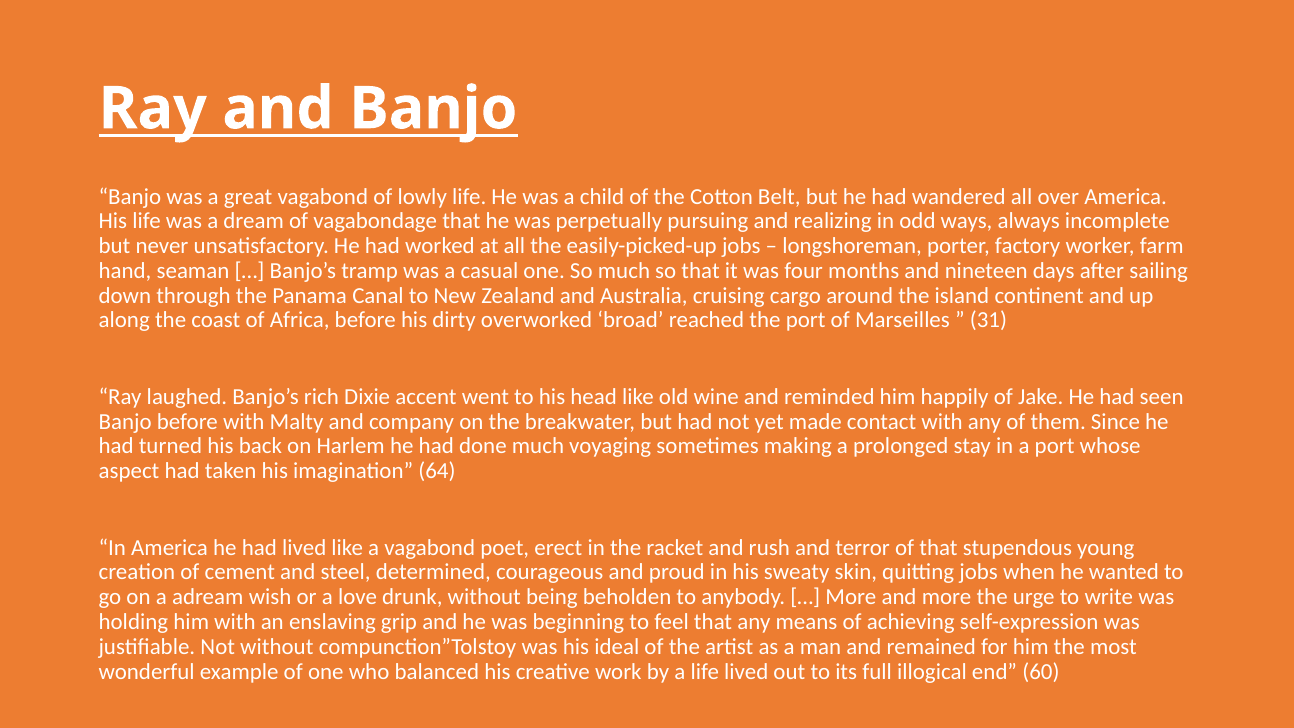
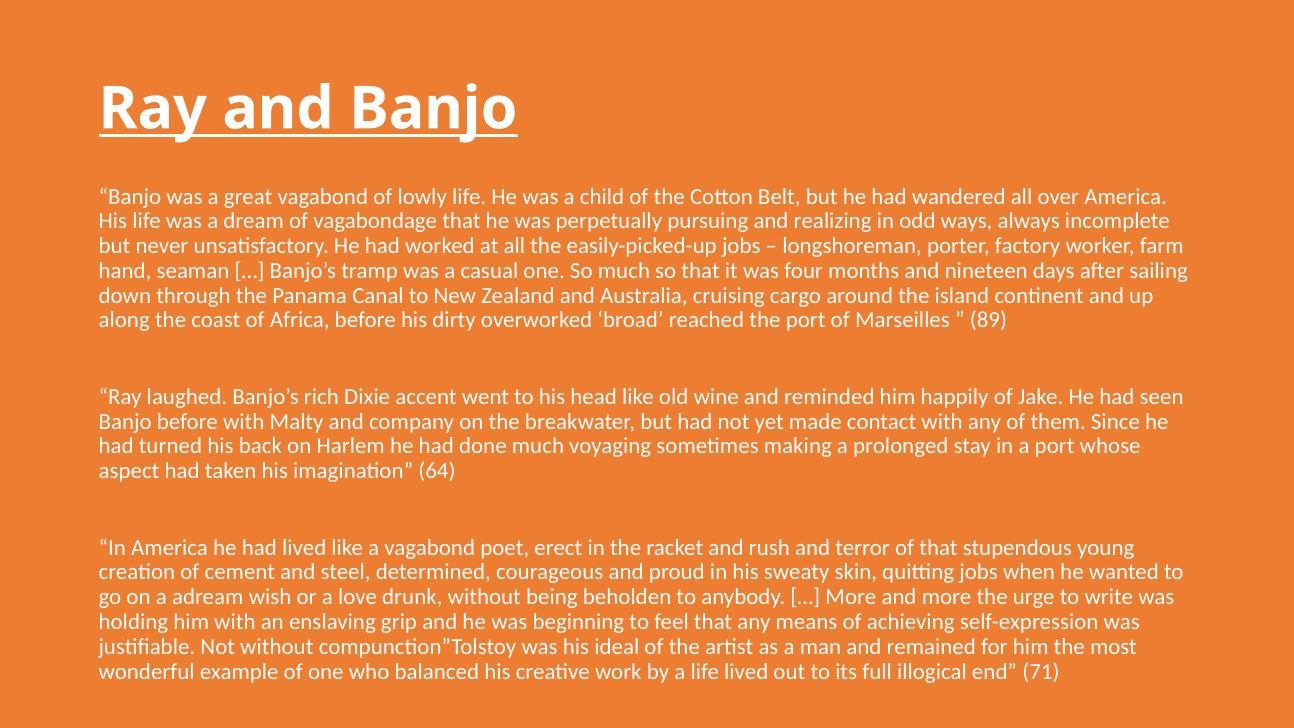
31: 31 -> 89 (988, 320)
60: 60 -> 71 (1041, 671)
